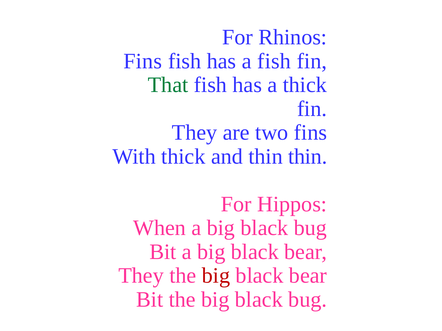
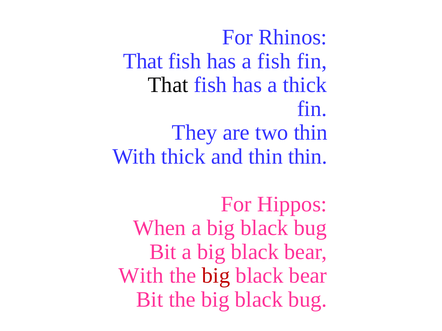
Fins: Fins -> That (143, 61)
That colour: green -> black (168, 85)
two fins: fins -> thin (311, 133)
They: They -> With (141, 276)
